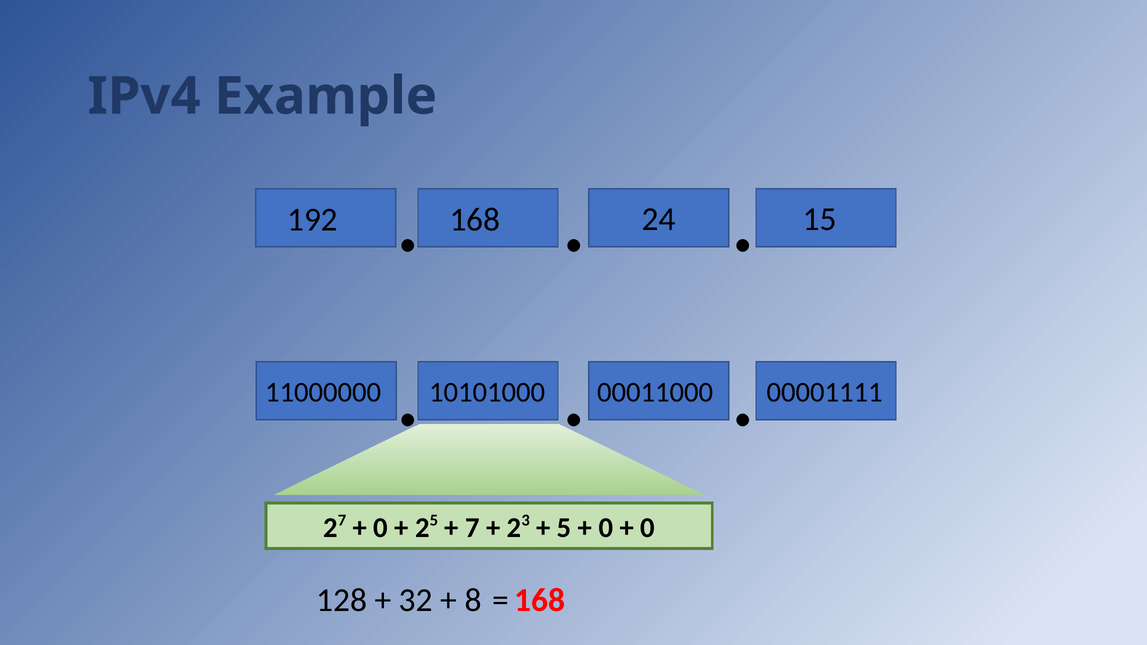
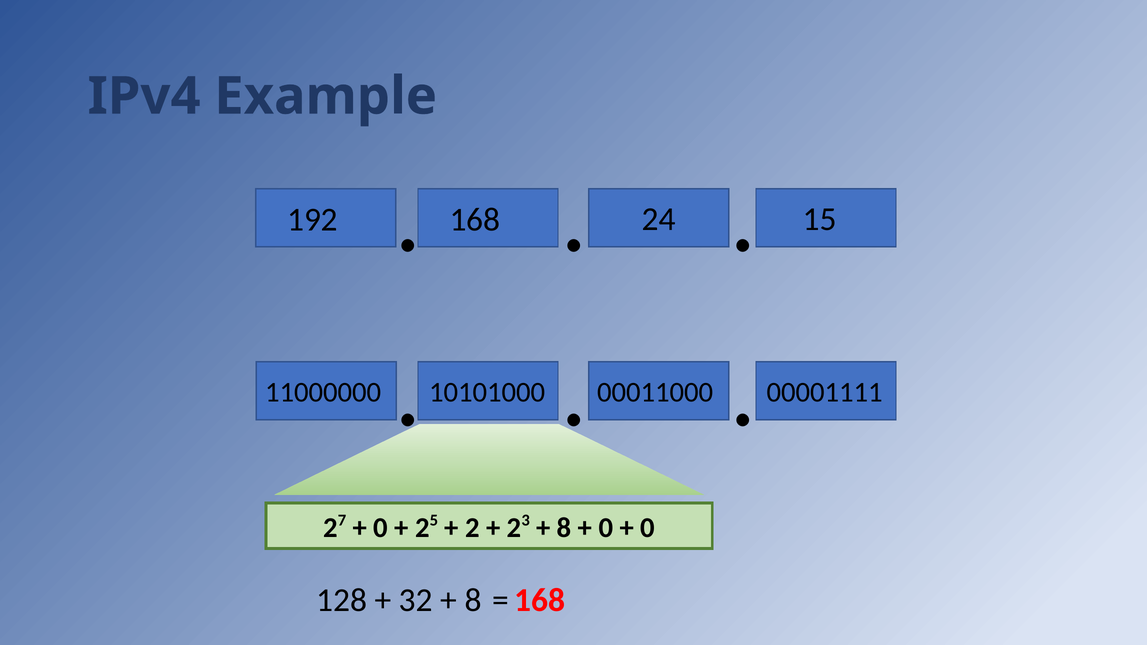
7: 7 -> 2 (472, 528)
5: 5 -> 8 (564, 528)
